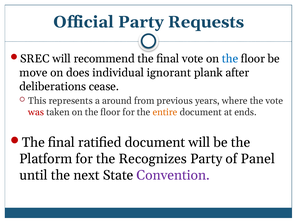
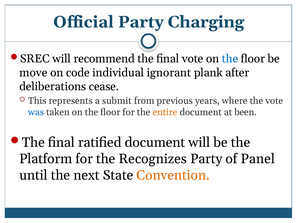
Requests: Requests -> Charging (206, 22)
does: does -> code (78, 73)
around: around -> submit (117, 101)
was colour: red -> blue (36, 112)
ends: ends -> been (246, 112)
Convention colour: purple -> orange (173, 175)
